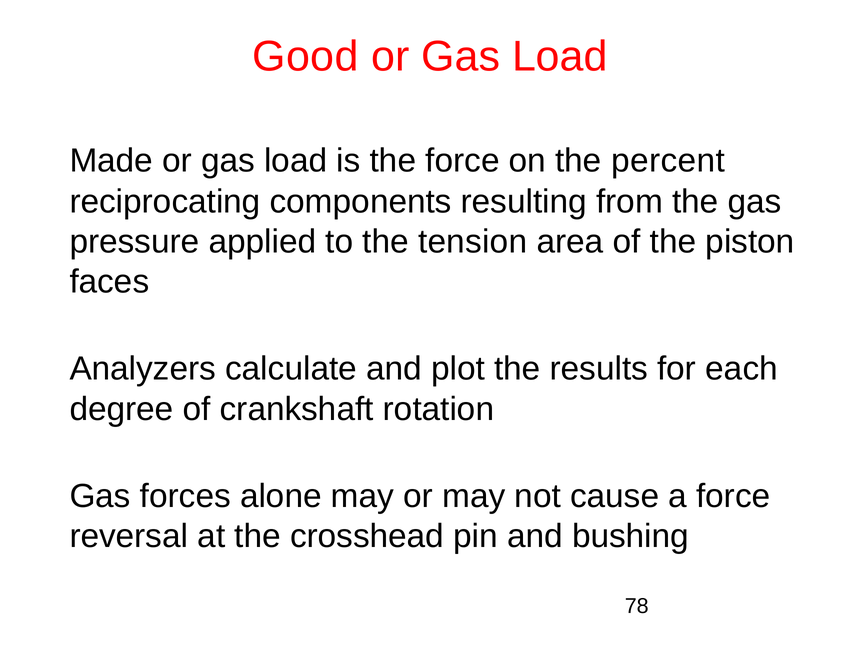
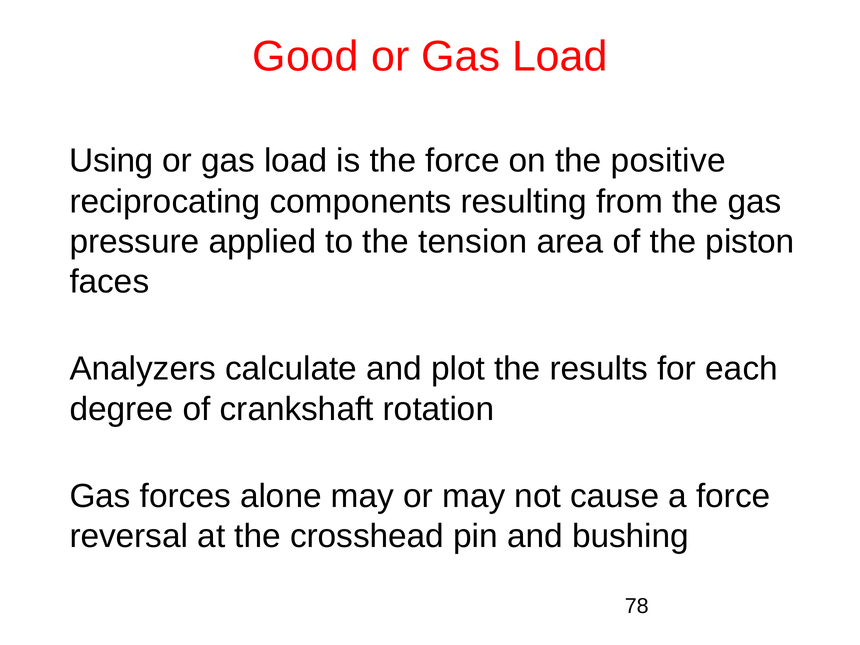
Made: Made -> Using (111, 160)
percent: percent -> positive (668, 160)
